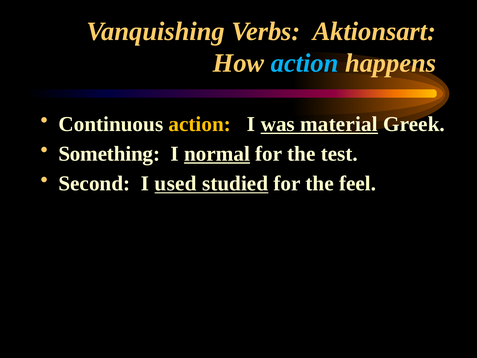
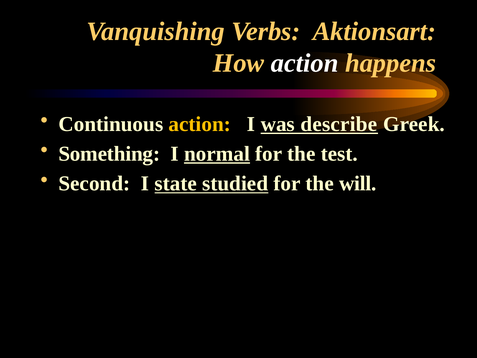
action colour: light blue -> white (305, 63)
material: material -> describe (339, 124)
used: used -> state (176, 183)
feel: feel -> will (358, 183)
